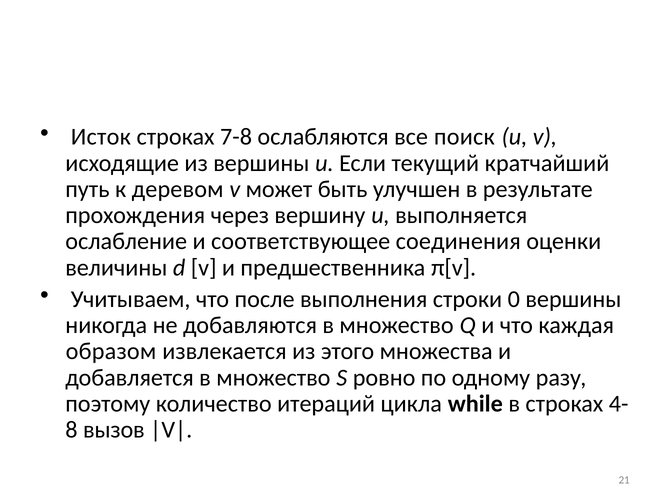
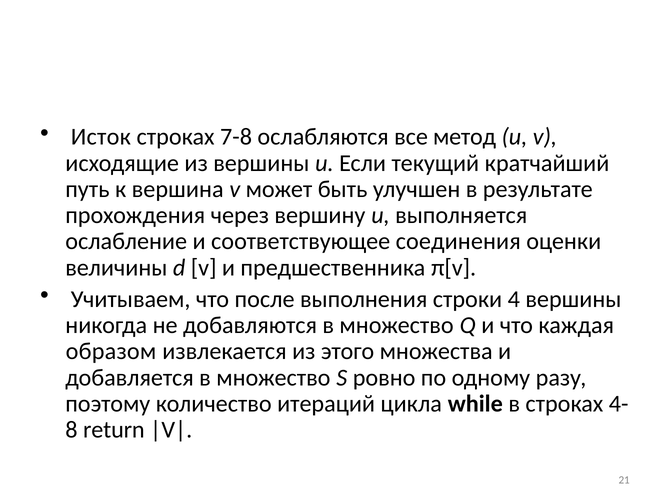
поиск: поиск -> метод (465, 137)
деревом: деревом -> вершина (178, 189)
0: 0 -> 4 (514, 299)
вызов: вызов -> return (114, 429)
